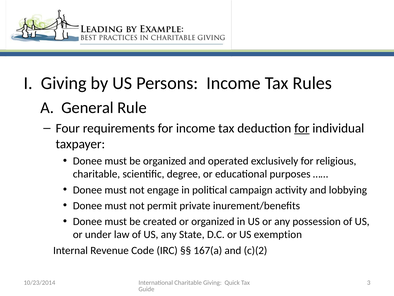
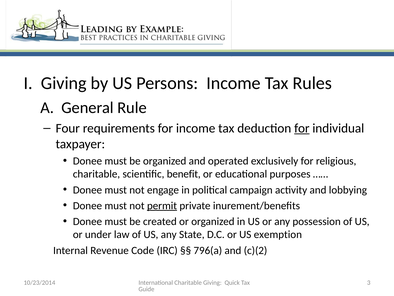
degree: degree -> benefit (184, 174)
permit underline: none -> present (162, 205)
167(a: 167(a -> 796(a (208, 250)
